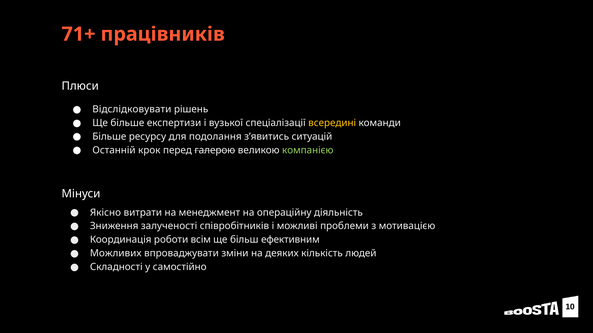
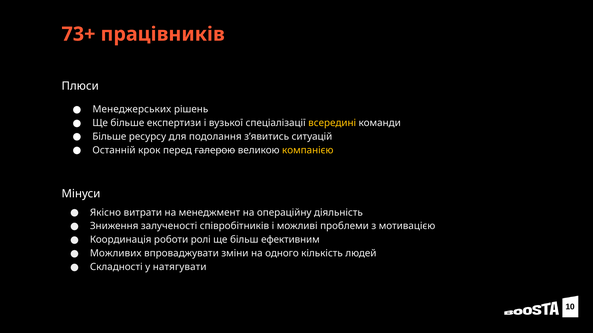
71+: 71+ -> 73+ (78, 34)
Відслідковувати: Відслідковувати -> Менеджерських (132, 109)
компанією colour: light green -> yellow (308, 150)
всім: всім -> ролі (201, 240)
деяких: деяких -> одного (282, 254)
самостійно: самостійно -> натягувати (180, 267)
